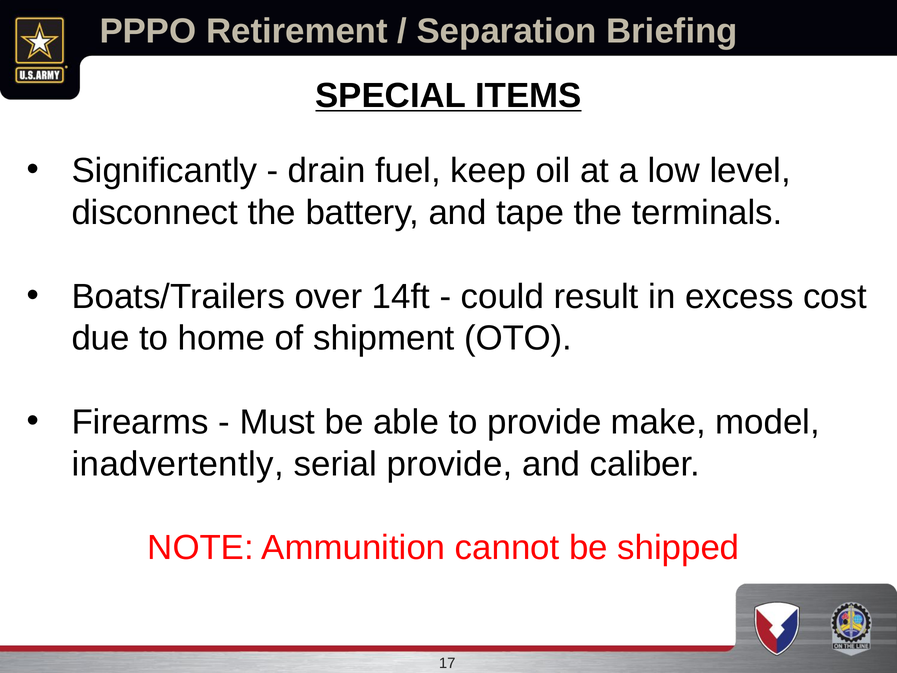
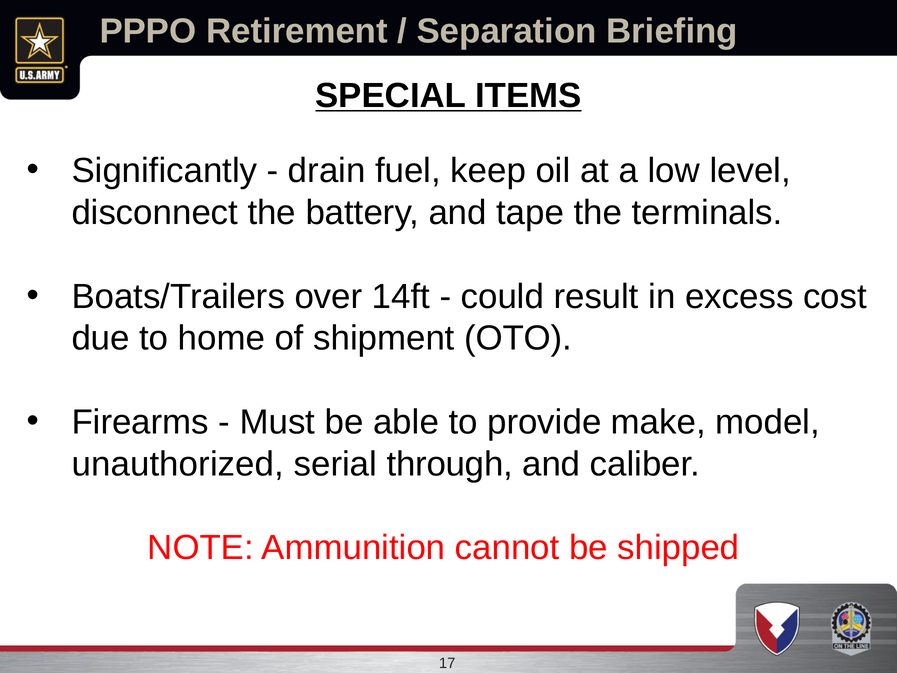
inadvertently: inadvertently -> unauthorized (178, 464)
serial provide: provide -> through (450, 464)
